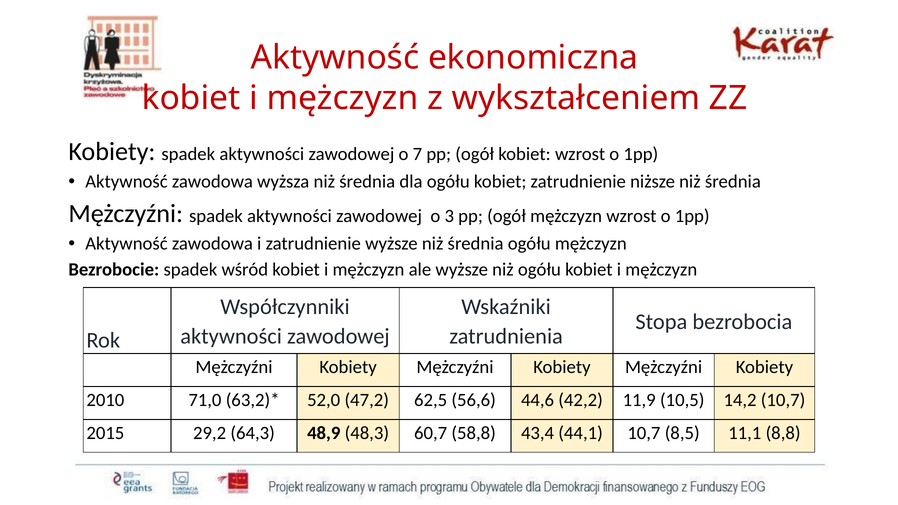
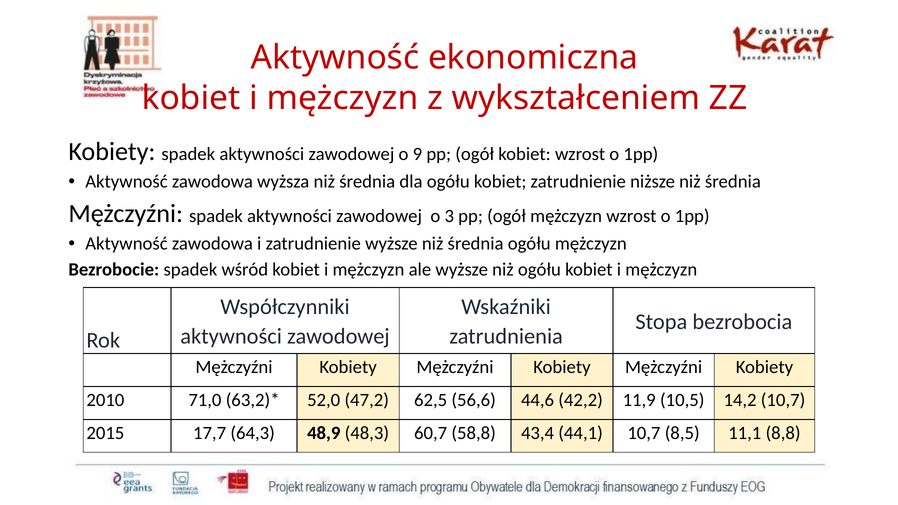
7: 7 -> 9 (417, 154)
29,2: 29,2 -> 17,7 (210, 433)
